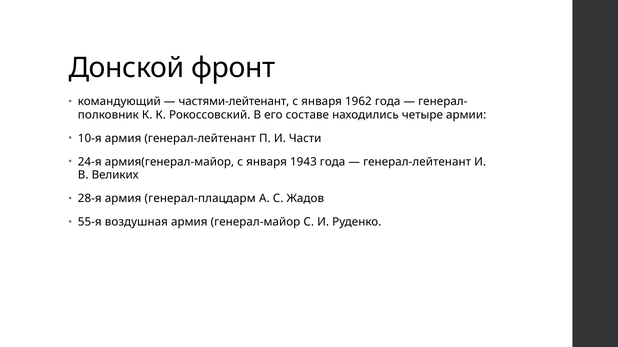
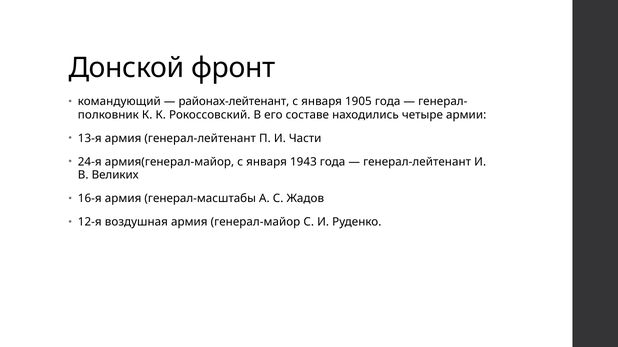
частями-лейтенант: частями-лейтенант -> районах-лейтенант (234, 102)
1962: 1962 -> 1905 (358, 102)
10-я: 10-я -> 13-я (90, 138)
28-я: 28-я -> 16-я (90, 199)
генерал-плацдарм: генерал-плацдарм -> генерал-масштабы (200, 199)
55-я: 55-я -> 12-я (90, 222)
